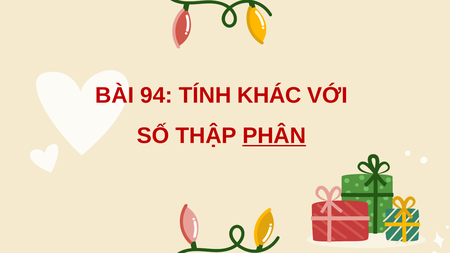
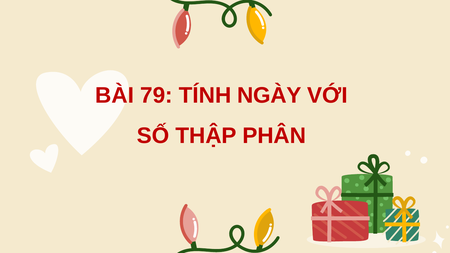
94: 94 -> 79 (156, 95)
KHÁC: KHÁC -> NGÀY (269, 95)
PHÂN underline: present -> none (274, 136)
